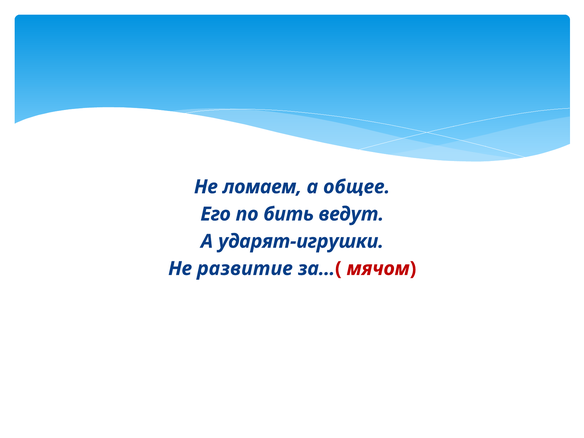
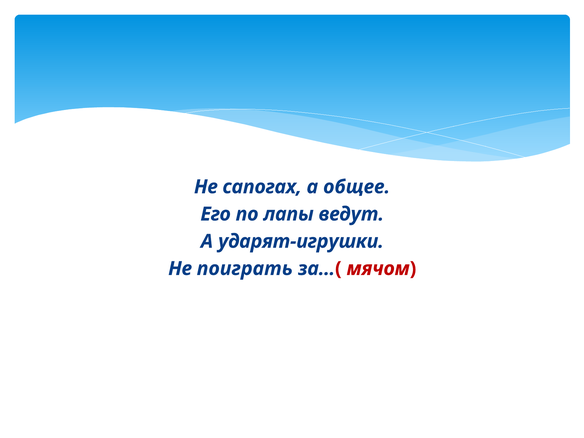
ломаем: ломаем -> сапогах (262, 187)
бить: бить -> лапы (289, 214)
развитие: развитие -> поиграть (245, 269)
